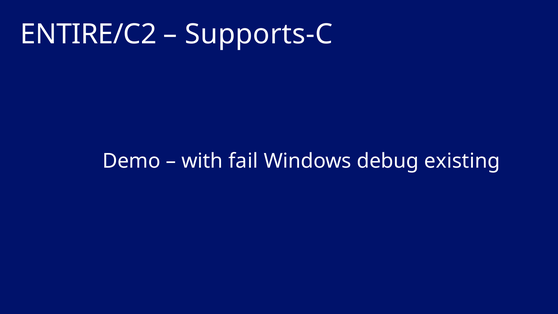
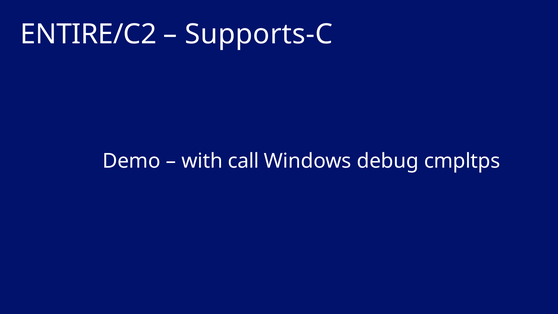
fail: fail -> call (243, 161)
existing: existing -> cmpltps (462, 161)
